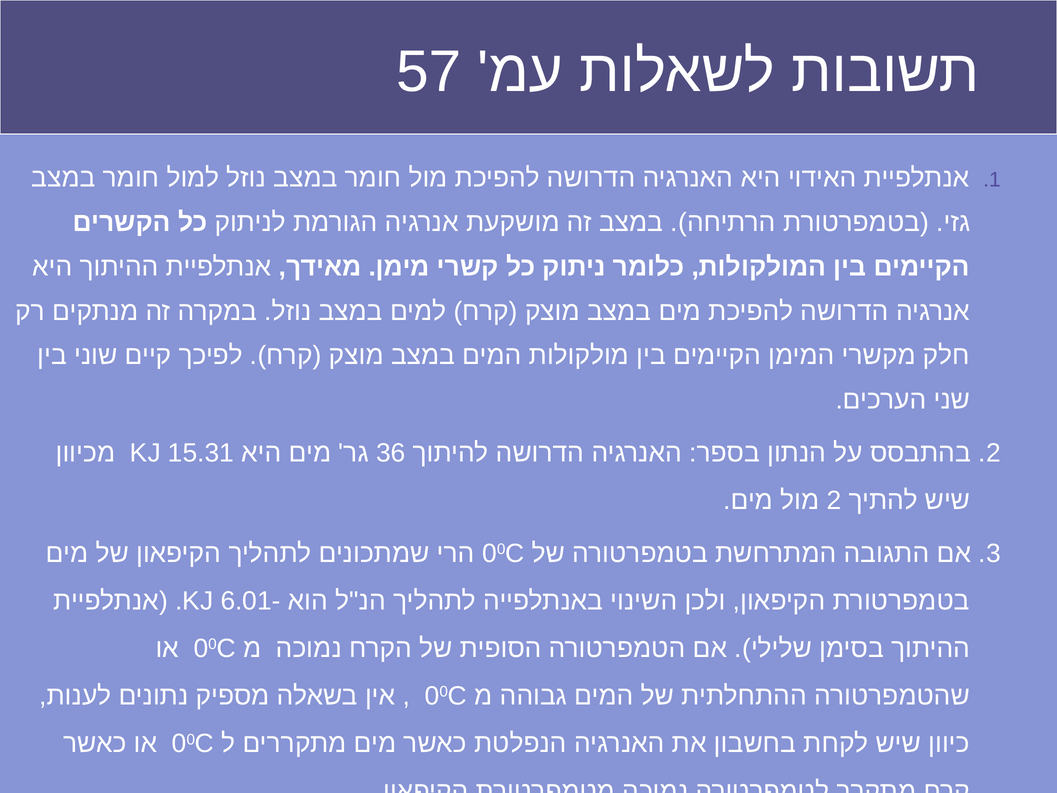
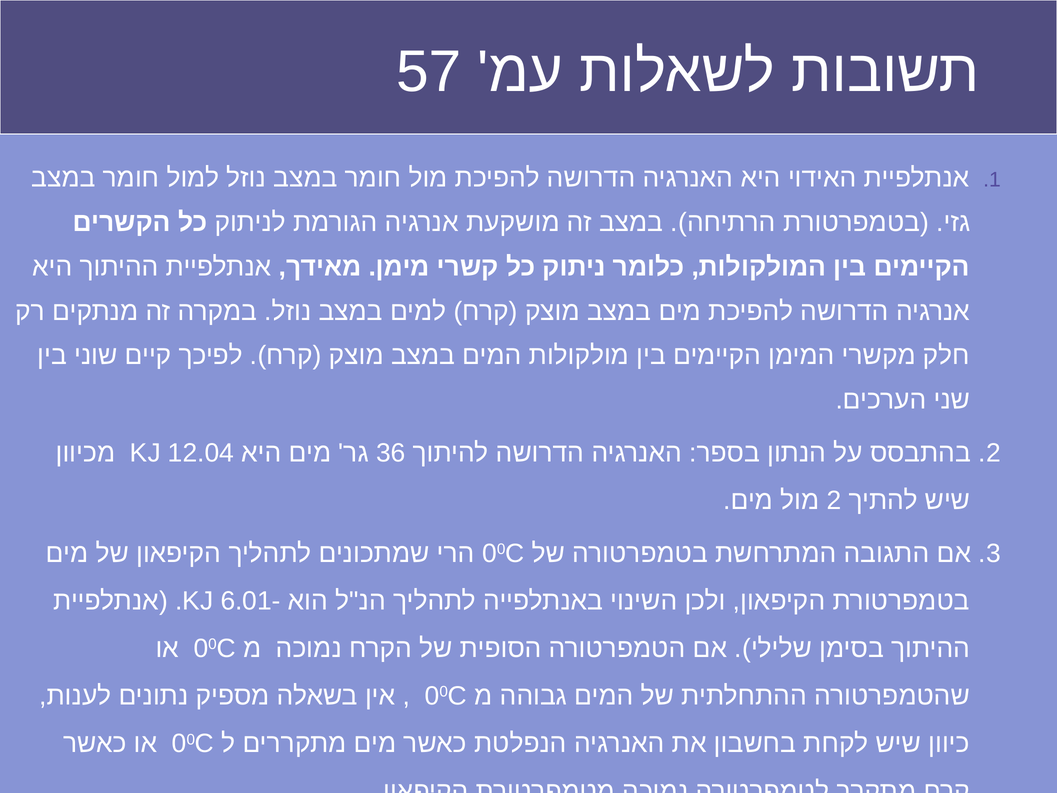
15.31: 15.31 -> 12.04 (201, 453)
